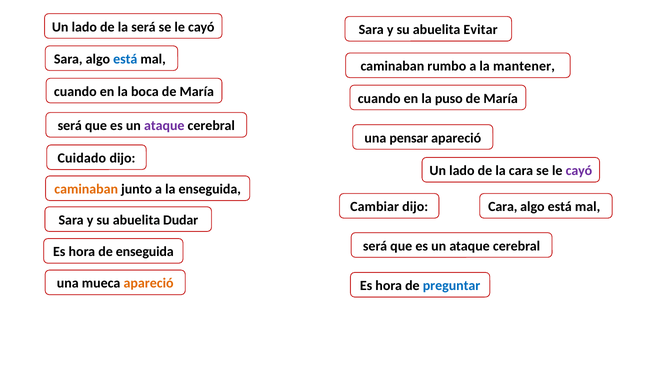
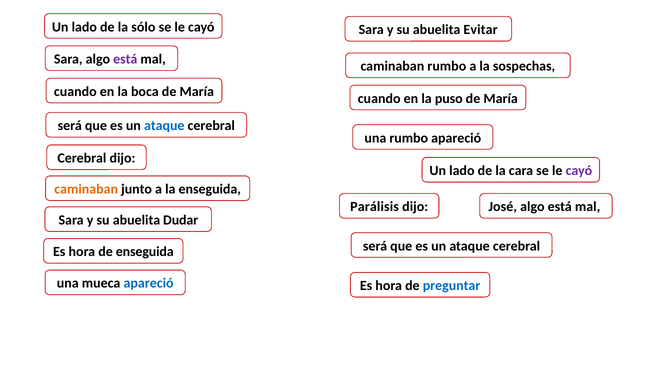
la será: será -> sólo (143, 27)
está colour: blue -> purple (125, 59)
mantener: mantener -> sospechas (524, 66)
ataque colour: purple -> blue (164, 126)
una pensar: pensar -> rumbo (409, 138)
Cuidado: Cuidado -> Cerebral (82, 158)
Cambiar: Cambiar -> Parálisis (375, 207)
Cara: Cara -> José (503, 207)
apareció colour: orange -> blue (149, 283)
